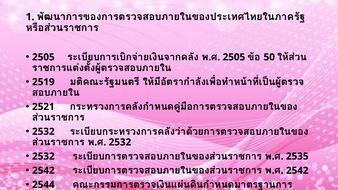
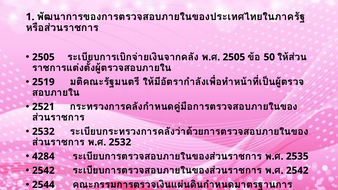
2532: 2532 -> 4284 (43, 156)
